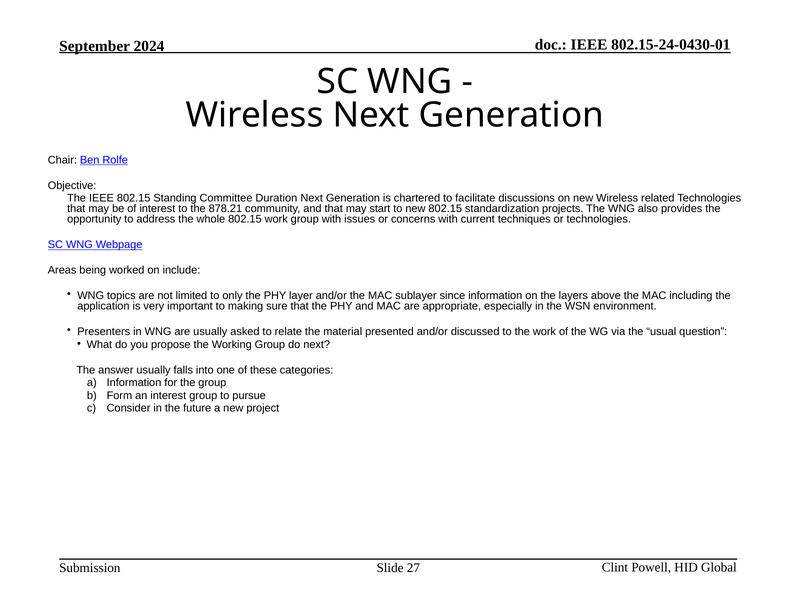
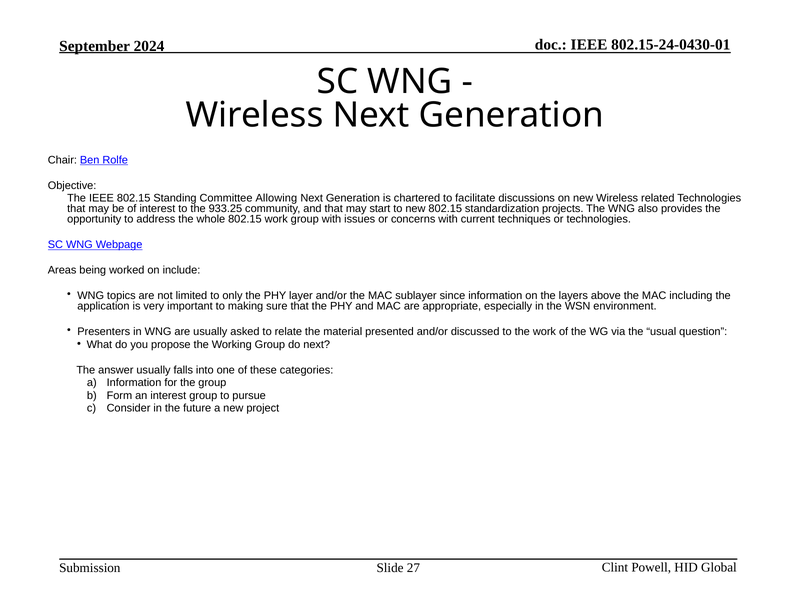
Duration: Duration -> Allowing (276, 198)
878.21: 878.21 -> 933.25 (225, 209)
